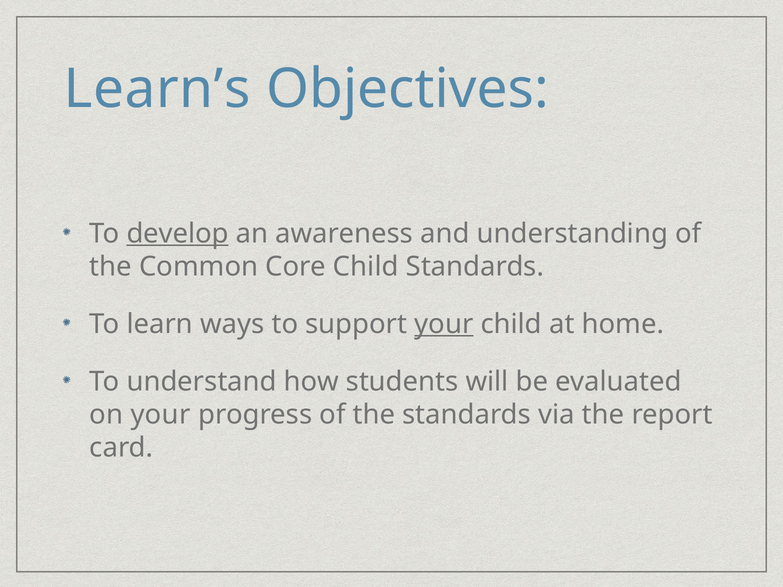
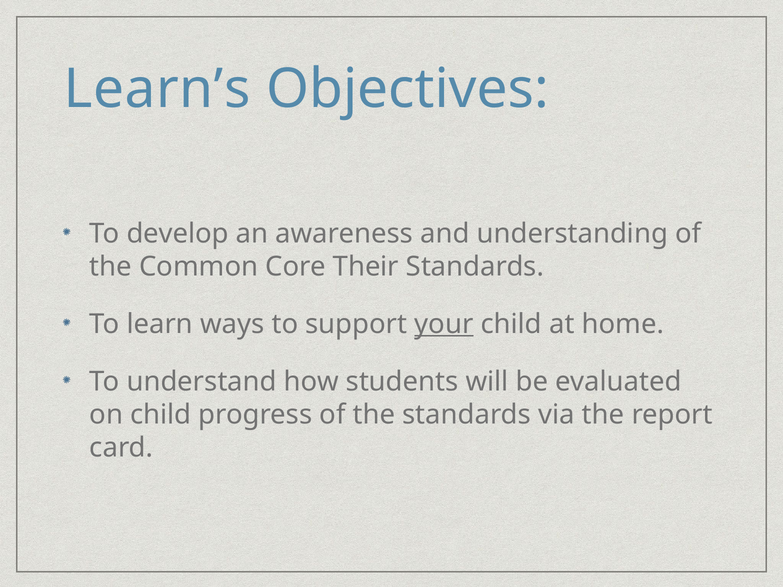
develop underline: present -> none (178, 234)
Core Child: Child -> Their (366, 267)
on your: your -> child (161, 415)
